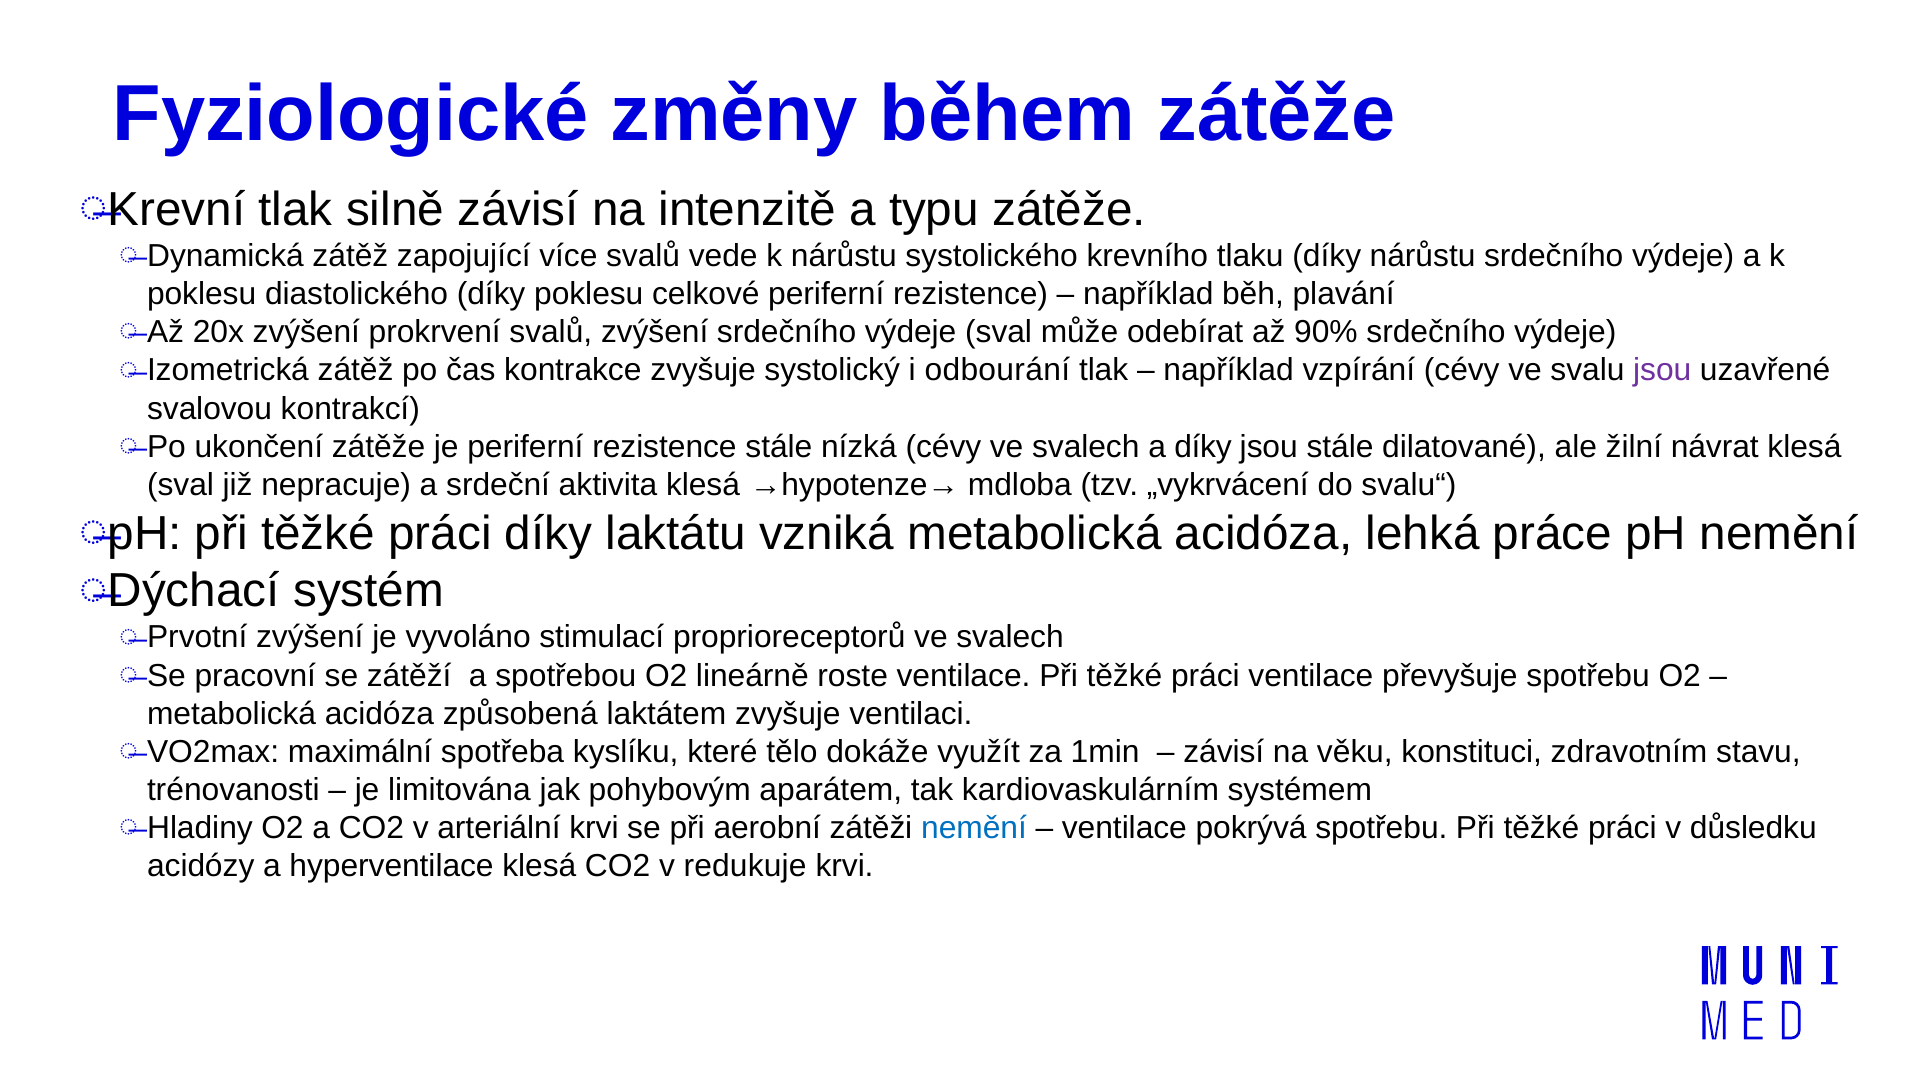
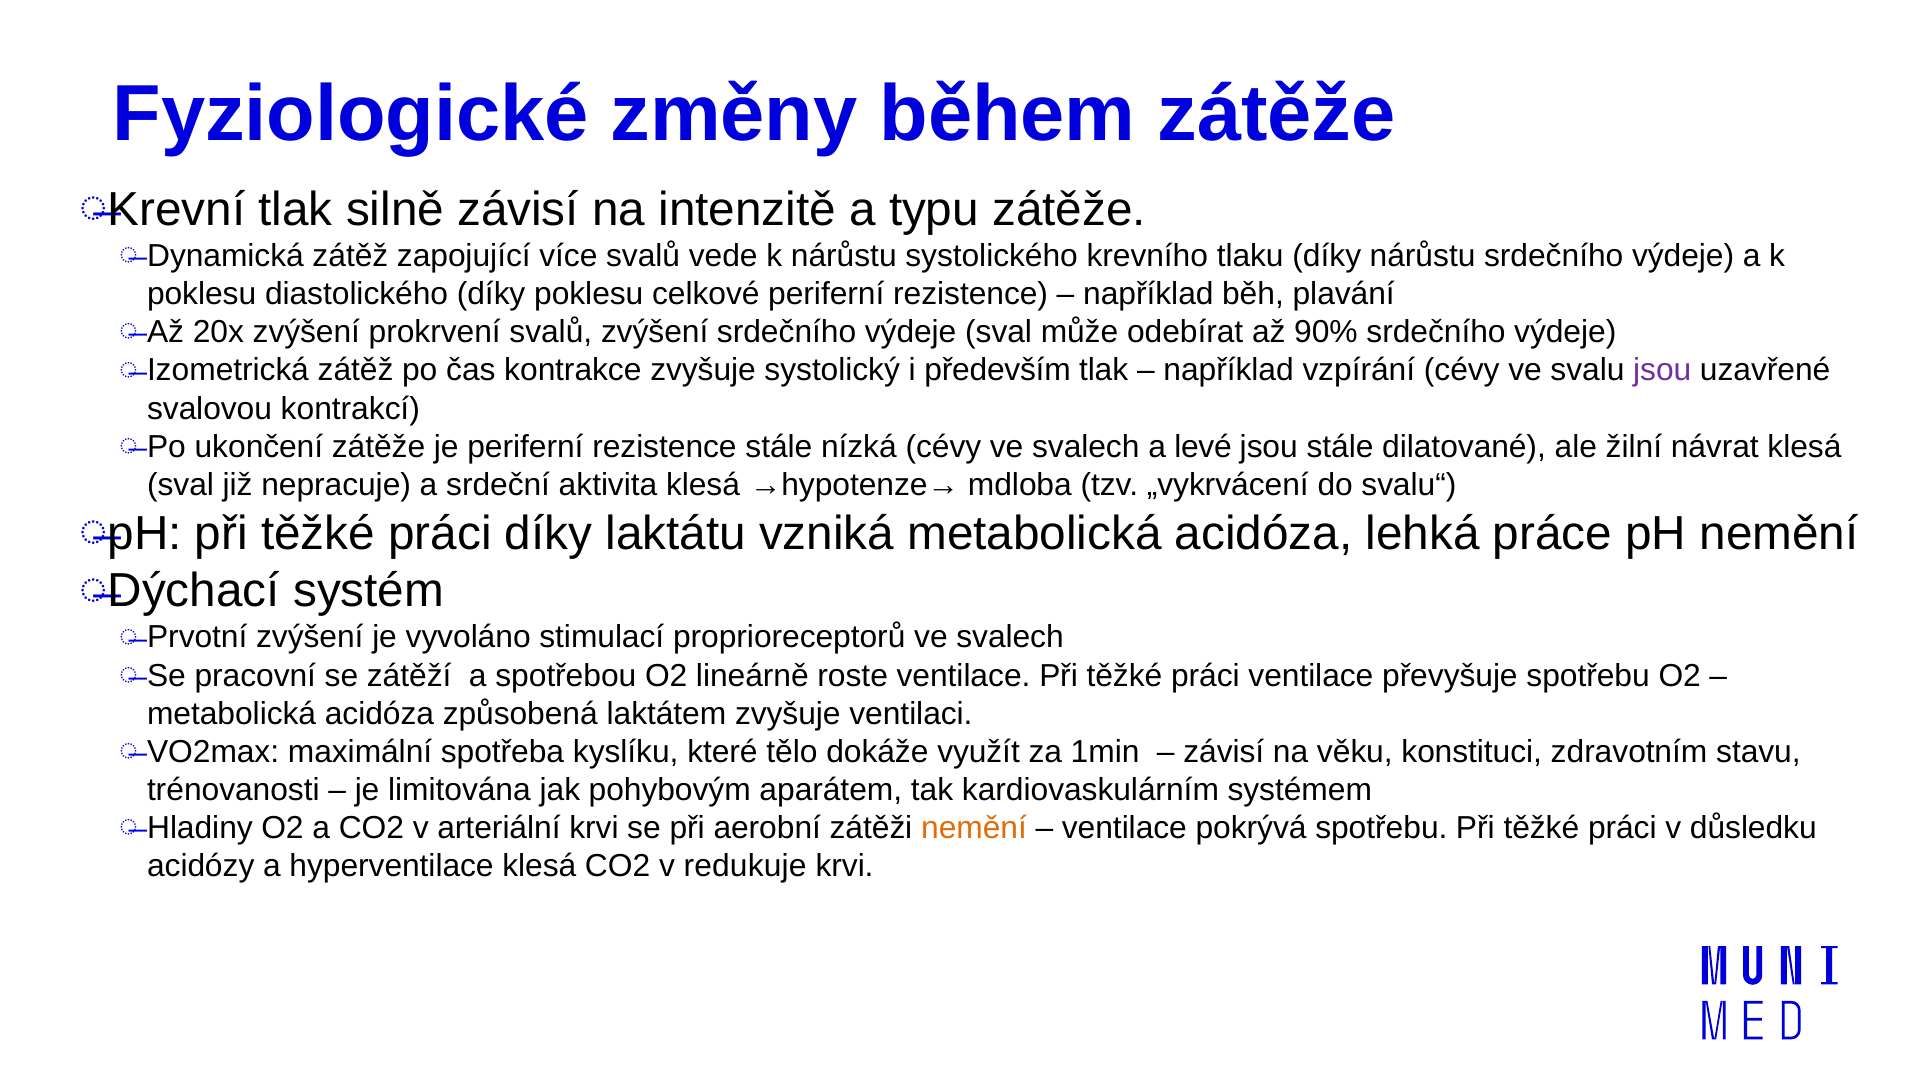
odbourání: odbourání -> především (998, 370)
a díky: díky -> levé (1203, 447)
nemění colour: blue -> orange (974, 828)
